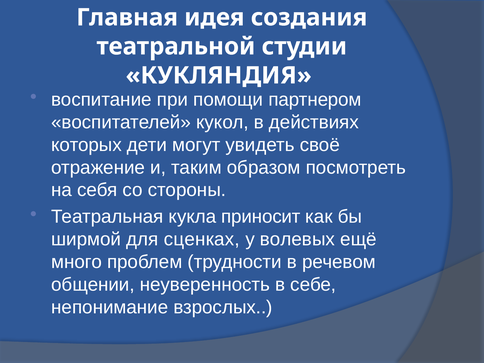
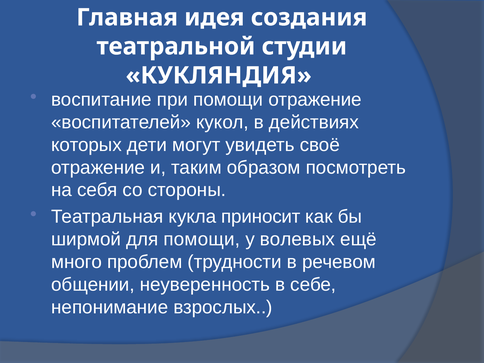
помощи партнером: партнером -> отражение (315, 100)
для сценках: сценках -> помощи (202, 239)
